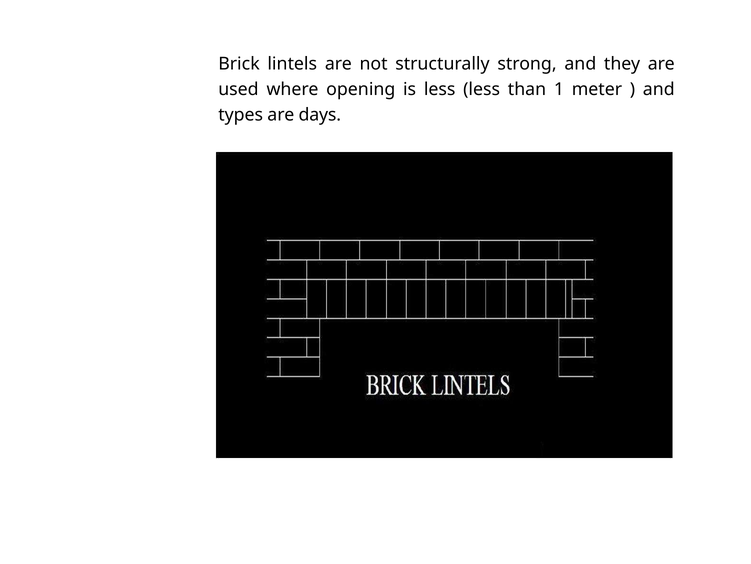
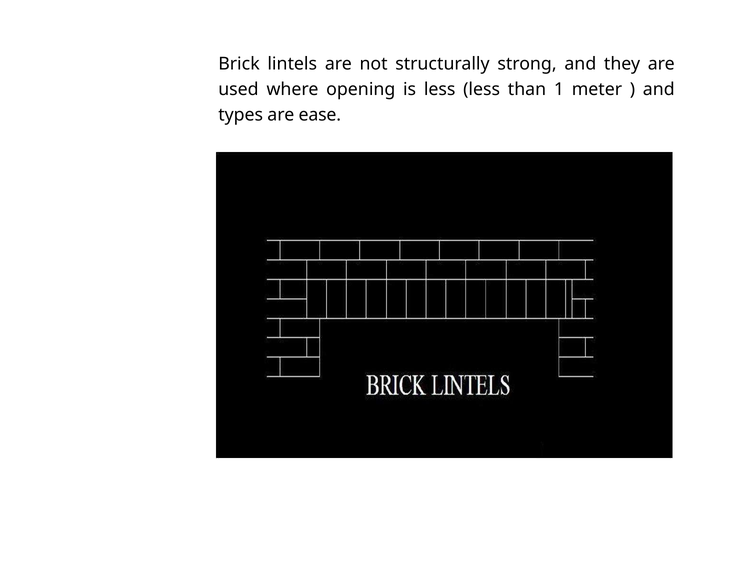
days: days -> ease (320, 115)
